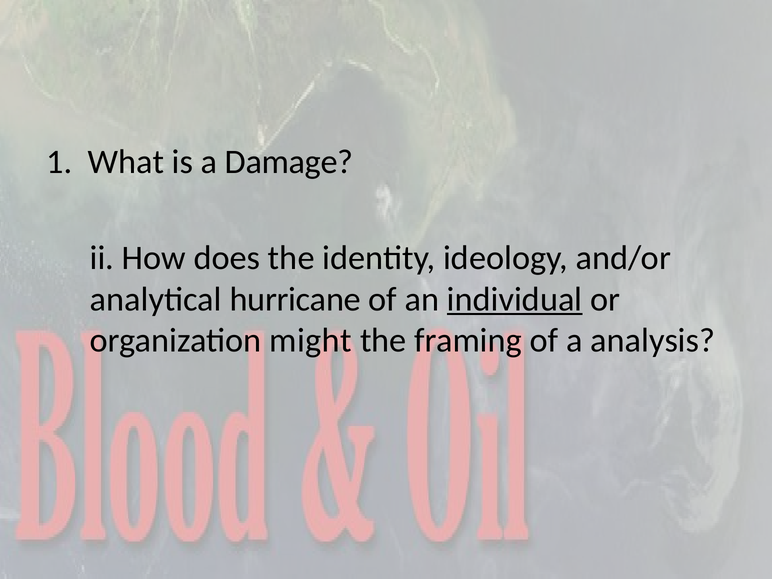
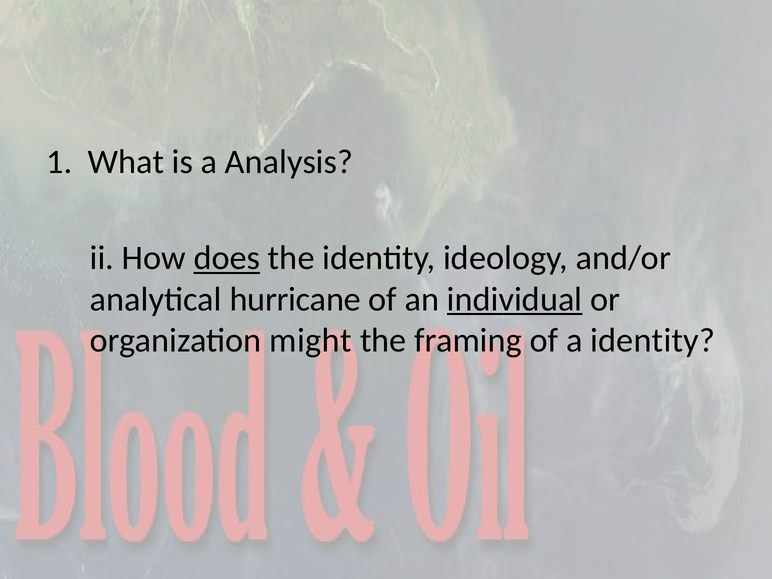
Damage: Damage -> Analysis (289, 162)
does underline: none -> present (227, 258)
a analysis: analysis -> identity (653, 340)
